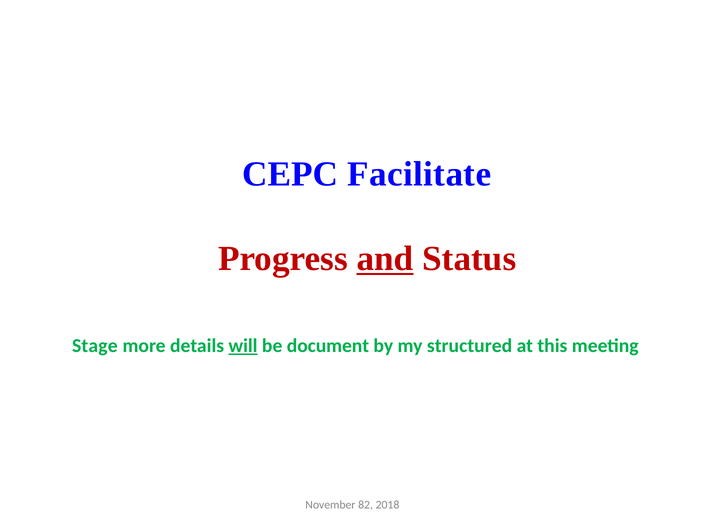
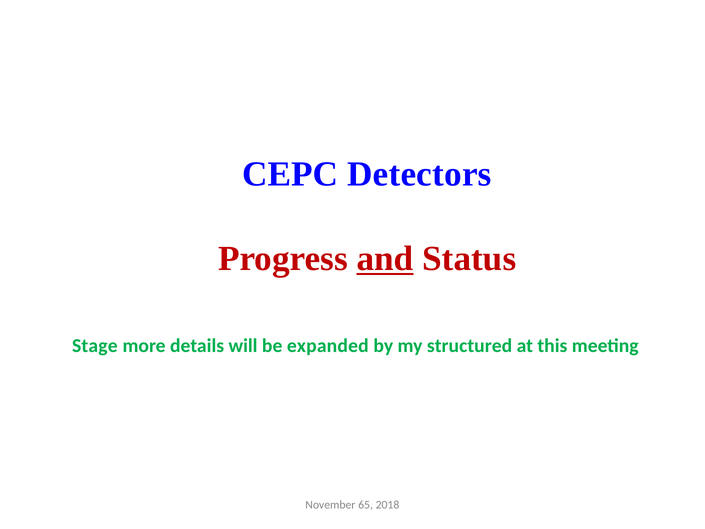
Facilitate: Facilitate -> Detectors (419, 174)
will underline: present -> none (243, 346)
document: document -> expanded (328, 346)
82: 82 -> 65 (366, 505)
